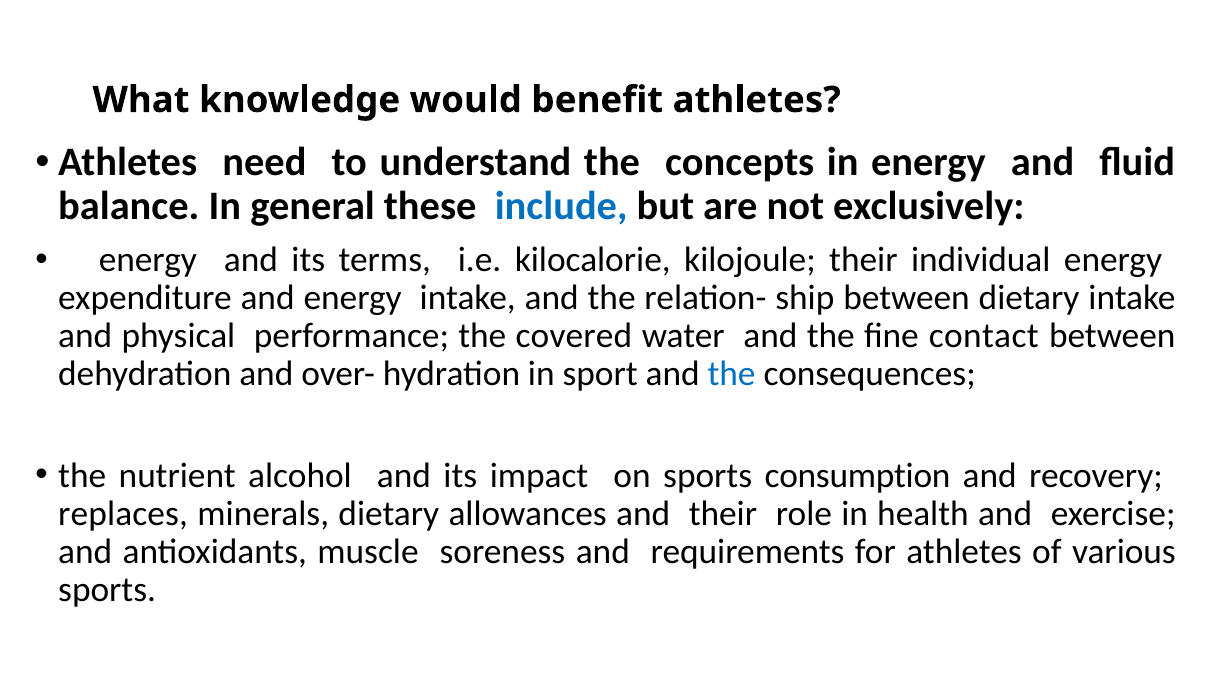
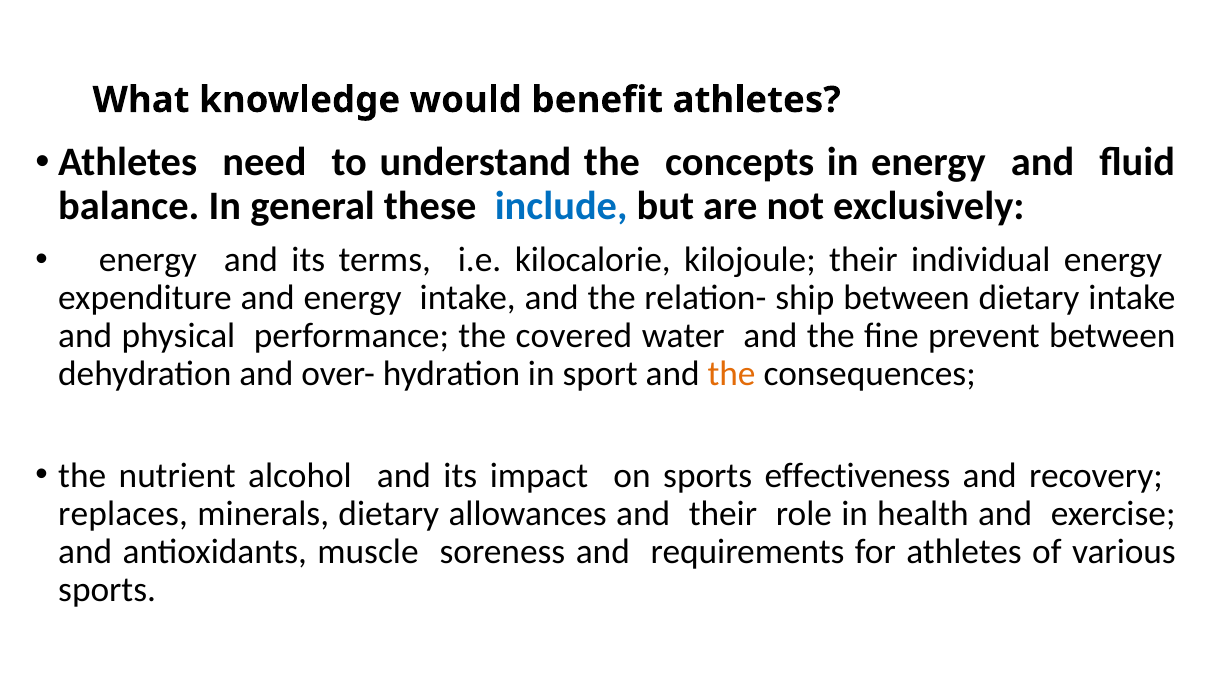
contact: contact -> prevent (984, 336)
the colour: blue -> orange (732, 374)
consumption: consumption -> effectiveness (858, 476)
